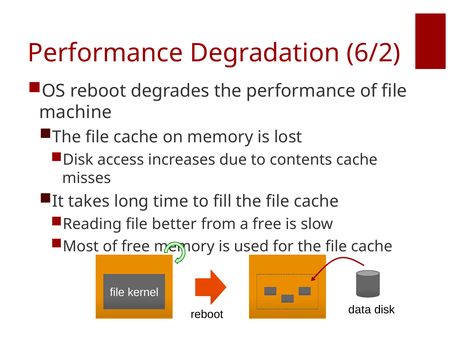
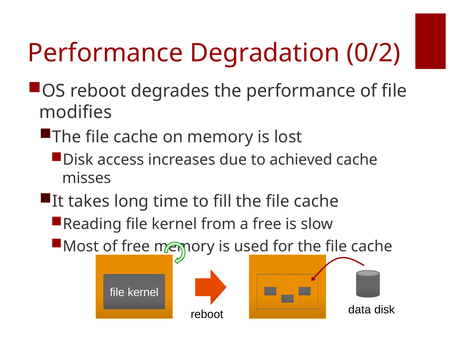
6/2: 6/2 -> 0/2 (374, 53)
machine: machine -> modifies (76, 112)
contents: contents -> achieved (301, 160)
Reading file better: better -> kernel (174, 224)
